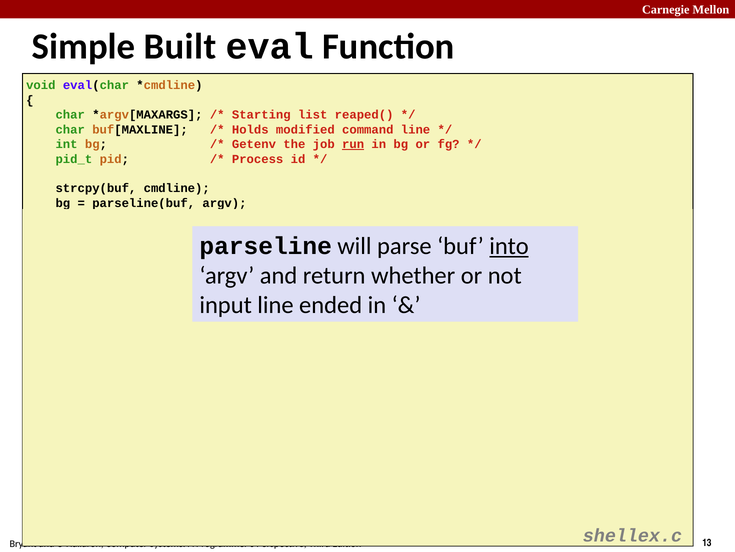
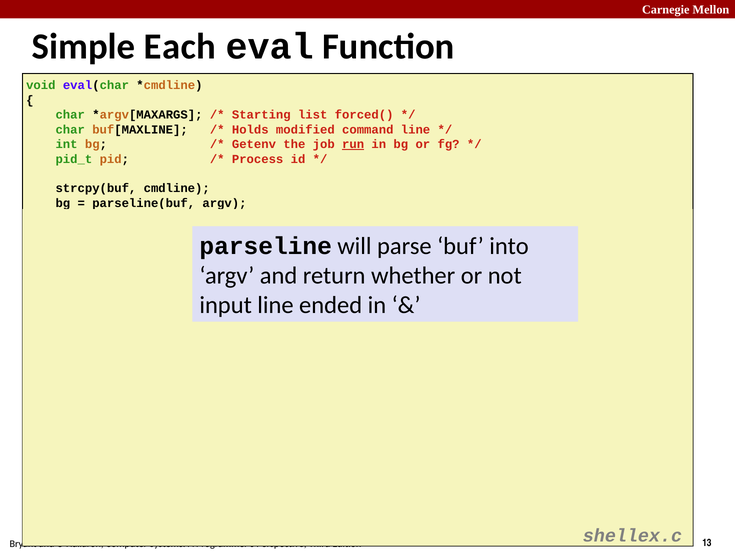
Built: Built -> Each (180, 47)
reaped(: reaped( -> forced( (364, 115)
into underline: present -> none (509, 246)
